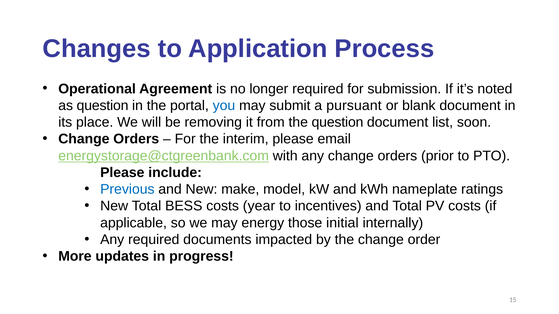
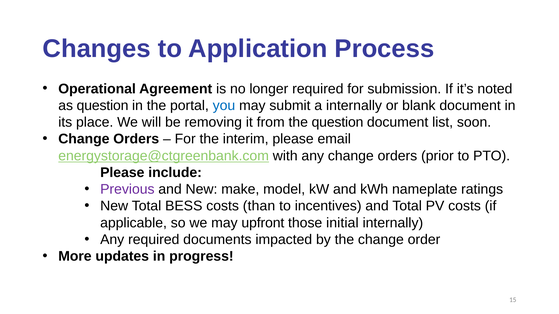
a pursuant: pursuant -> internally (354, 106)
Previous colour: blue -> purple (127, 190)
year: year -> than (259, 206)
energy: energy -> upfront (263, 223)
